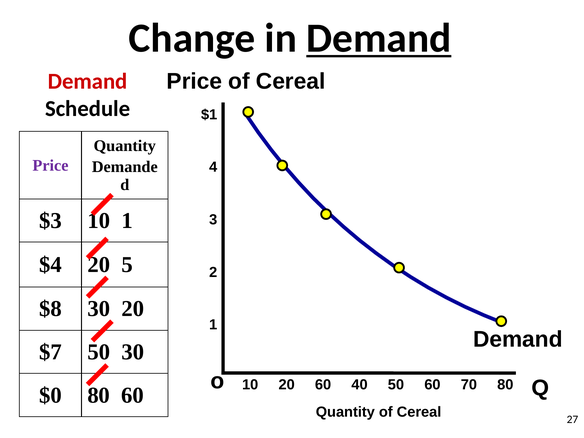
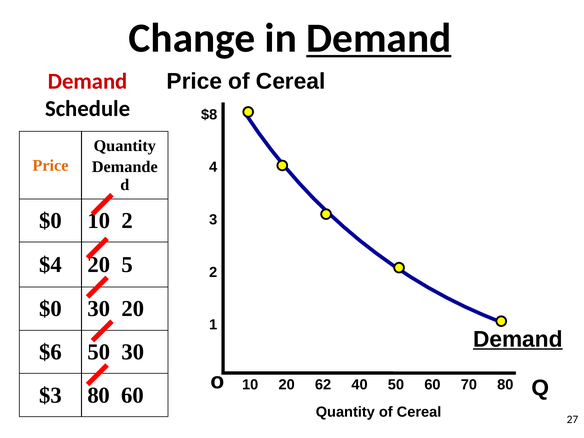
$1: $1 -> $8 (209, 115)
Price colour: purple -> orange (50, 165)
$3: $3 -> $0 (50, 221)
1: 1 -> 2 (127, 221)
$8: $8 -> $0 (50, 309)
Demand underline: none -> present (518, 339)
$7: $7 -> $6 (50, 352)
20 60: 60 -> 62 (323, 385)
$0: $0 -> $3 (50, 395)
